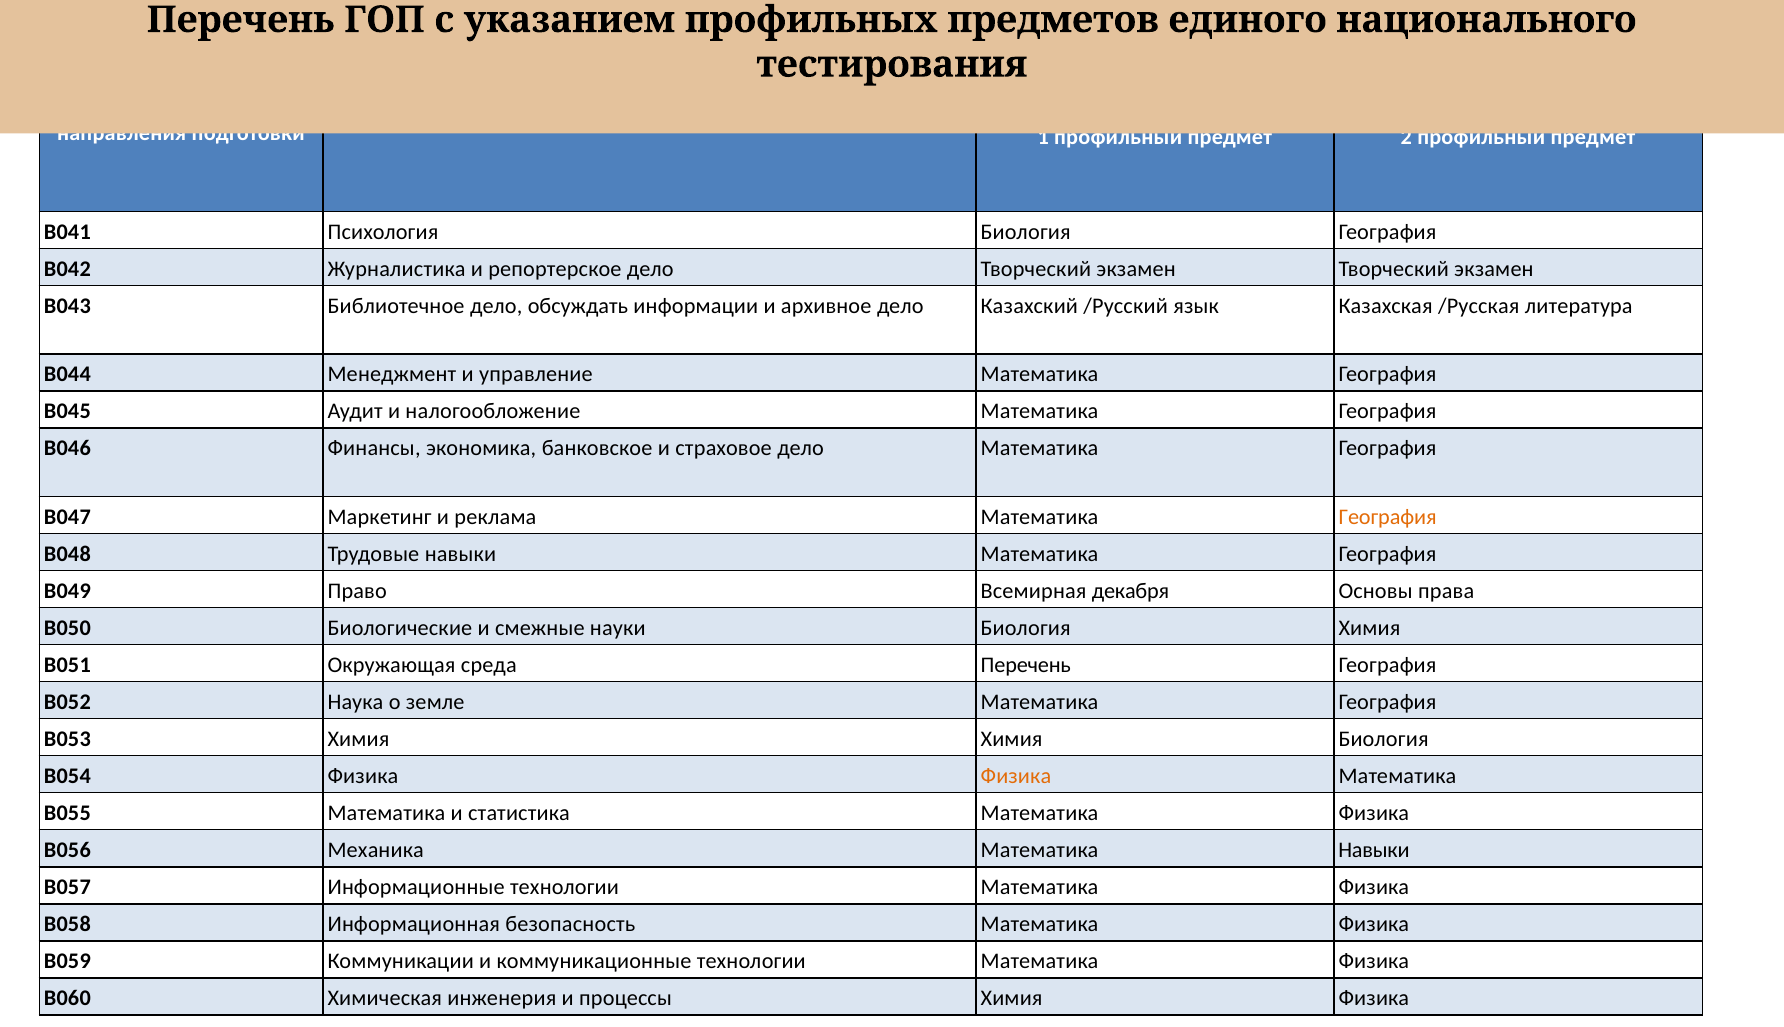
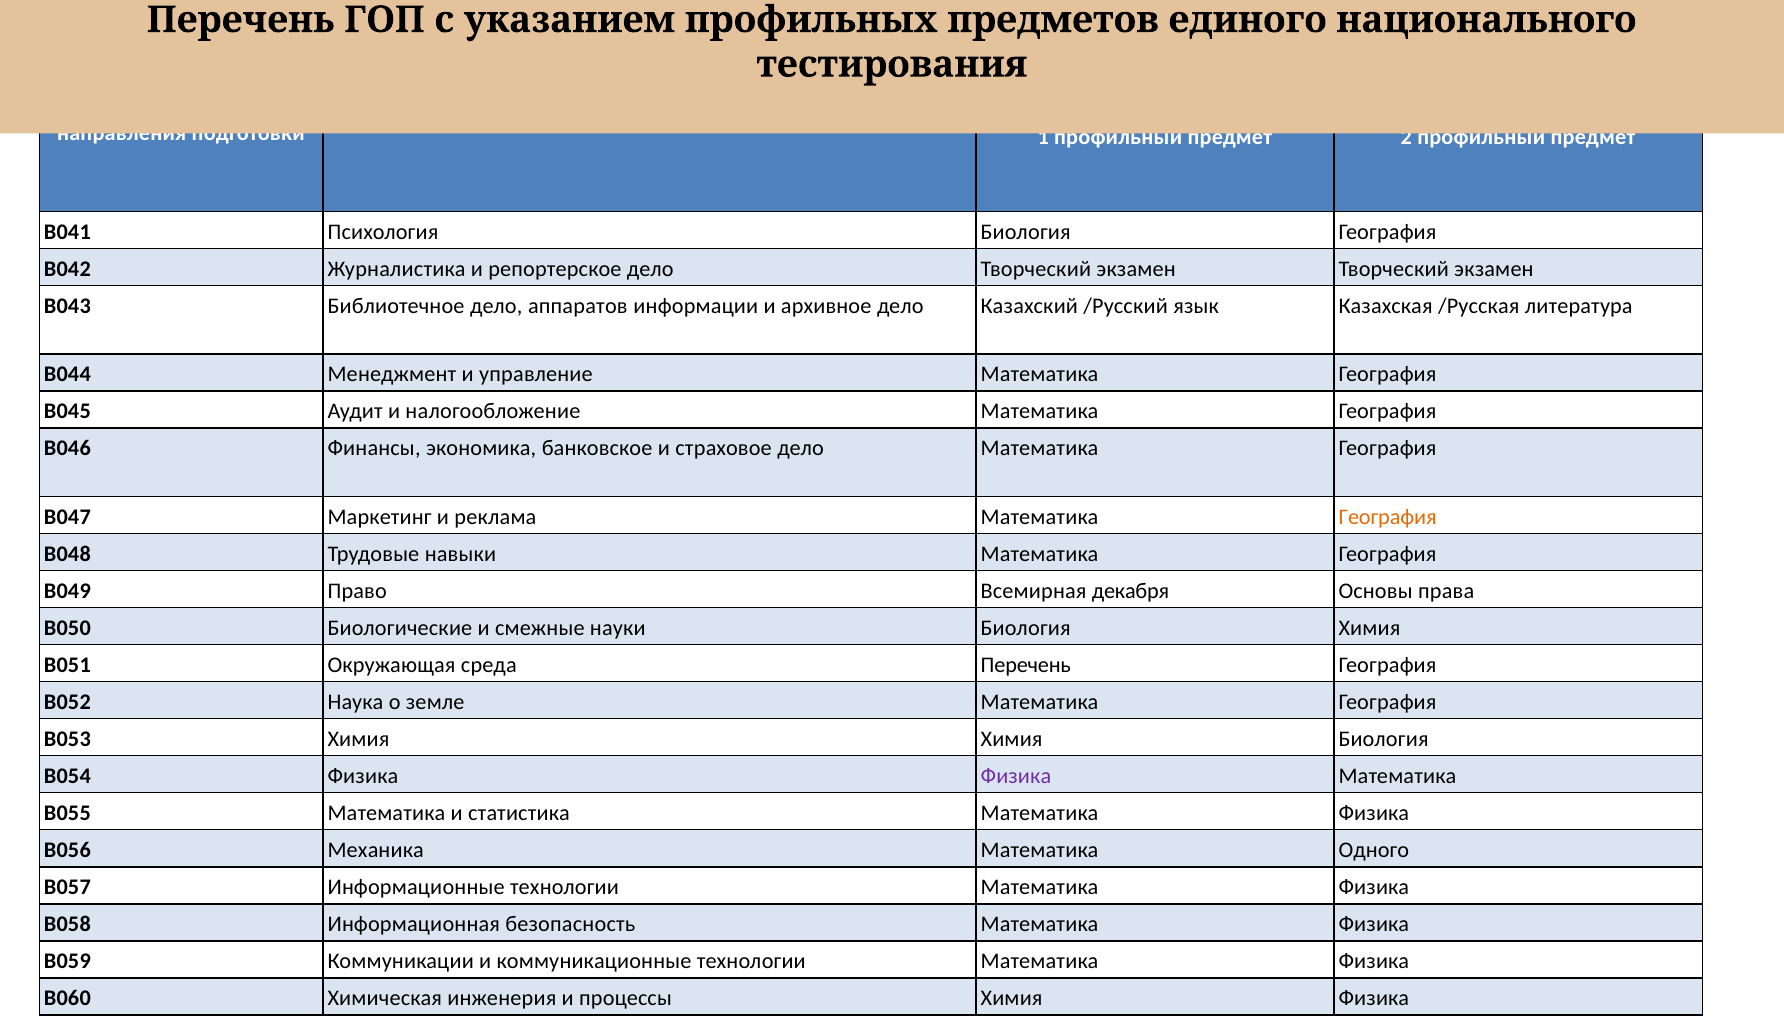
обсуждать: обсуждать -> аппаратов (578, 306)
Физика colour: orange -> purple (1016, 776)
Математика Навыки: Навыки -> Одного (1374, 850)
